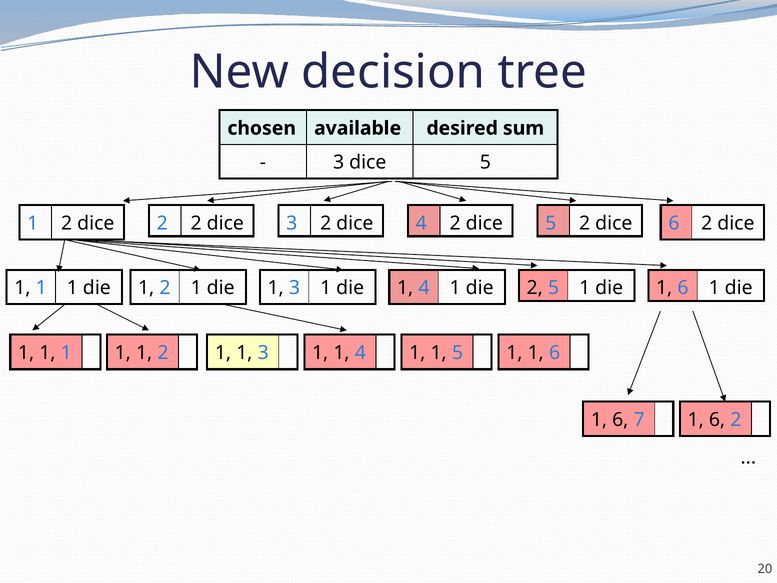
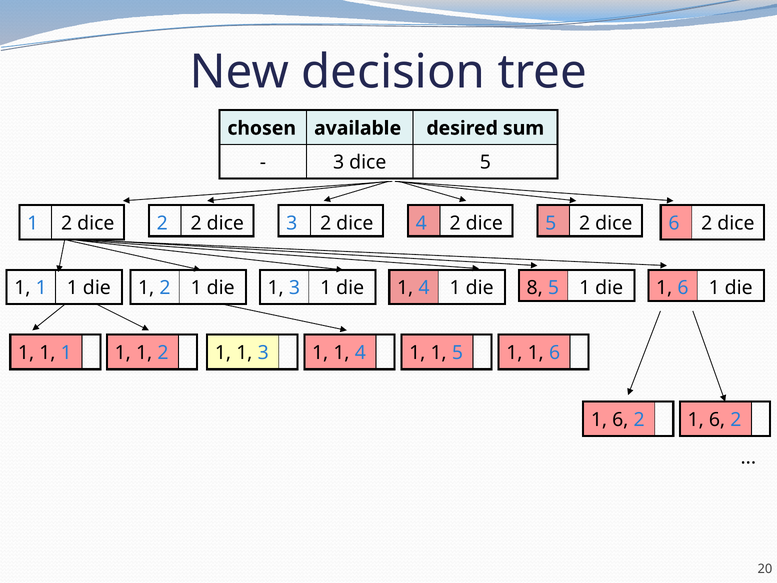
2: 2 -> 8 (535, 288)
7: 7 -> 2 (639, 420)
